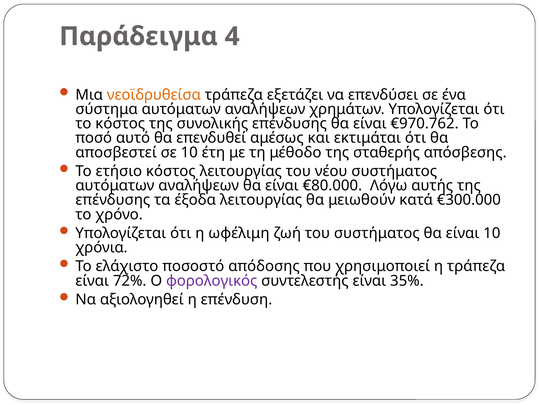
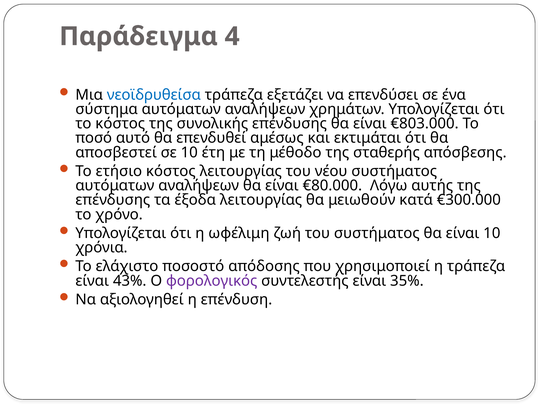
νεοϊδρυθείσα colour: orange -> blue (154, 95)
€970.762: €970.762 -> €803.000 (425, 123)
72%: 72% -> 43% (130, 280)
